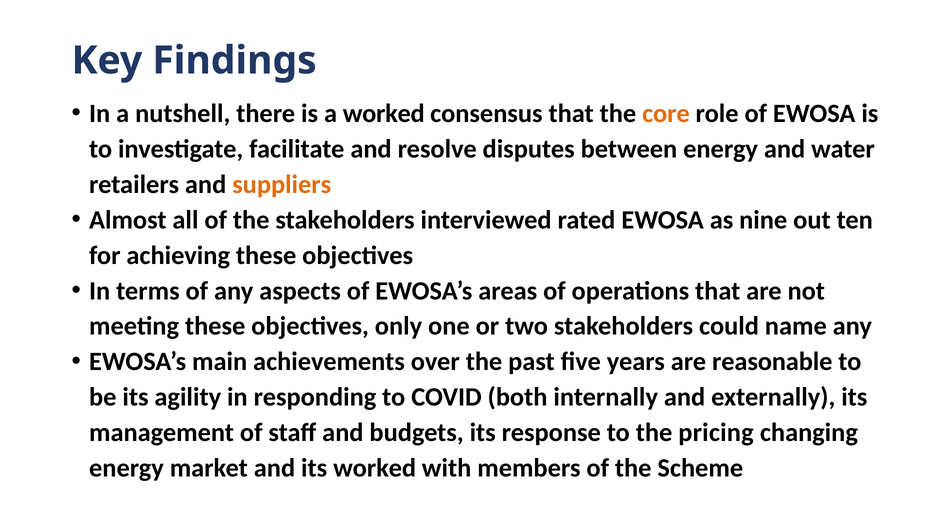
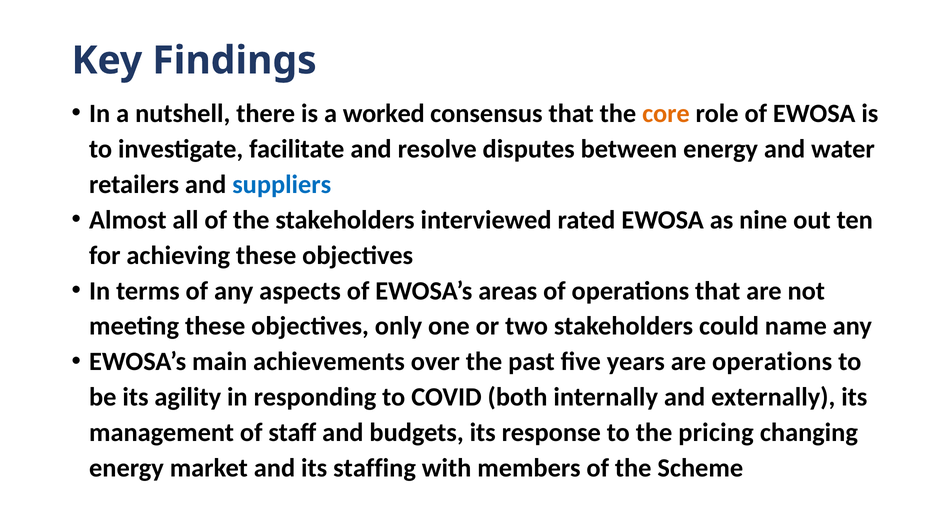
suppliers colour: orange -> blue (282, 185)
are reasonable: reasonable -> operations (772, 362)
its worked: worked -> staffing (375, 469)
